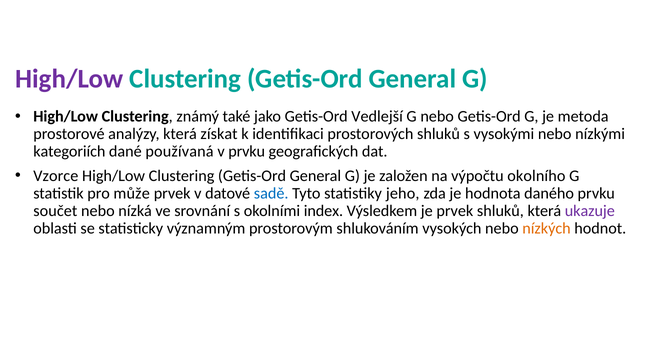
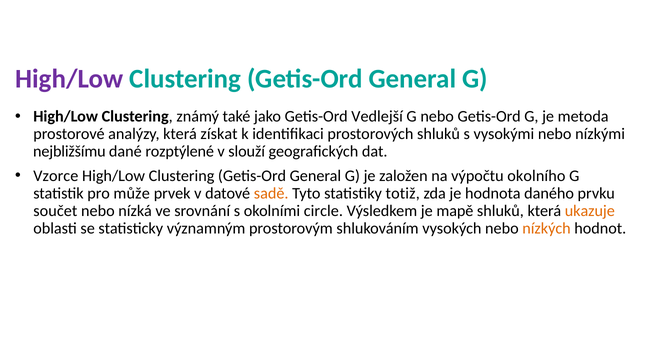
kategoriích: kategoriích -> nejbližšímu (69, 152)
používaná: používaná -> rozptýlené (180, 152)
v prvku: prvku -> slouží (247, 152)
sadě colour: blue -> orange (271, 193)
jeho: jeho -> totiž (403, 193)
index: index -> circle (323, 211)
je prvek: prvek -> mapě (455, 211)
ukazuje colour: purple -> orange (590, 211)
